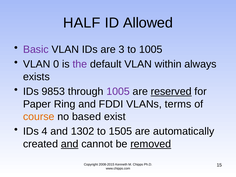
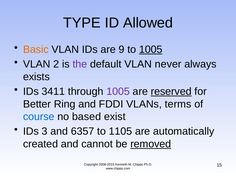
HALF: HALF -> TYPE (82, 23)
Basic colour: purple -> orange (36, 50)
3: 3 -> 9 (122, 50)
1005 underline: none -> present (151, 50)
0: 0 -> 2 (56, 64)
within: within -> never (168, 64)
9853: 9853 -> 3411 (53, 91)
Paper: Paper -> Better (37, 104)
course colour: orange -> blue (39, 117)
4: 4 -> 3 (45, 131)
1302: 1302 -> 6357 (83, 131)
1505: 1505 -> 1105 (120, 131)
and underline: present -> none (70, 144)
